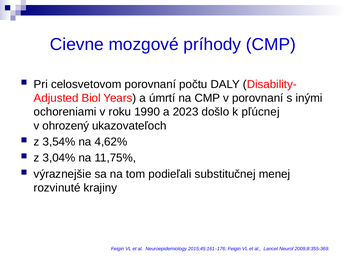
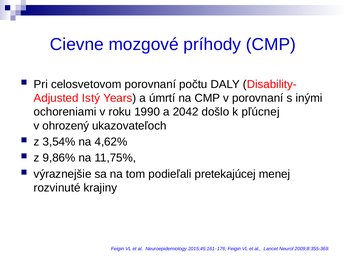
Biol: Biol -> Istý (91, 98)
2023: 2023 -> 2042 (186, 112)
3,04%: 3,04% -> 9,86% (59, 158)
substitučnej: substitučnej -> pretekajúcej (225, 174)
